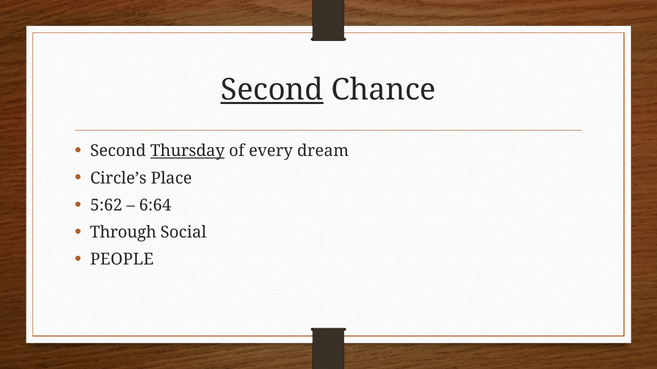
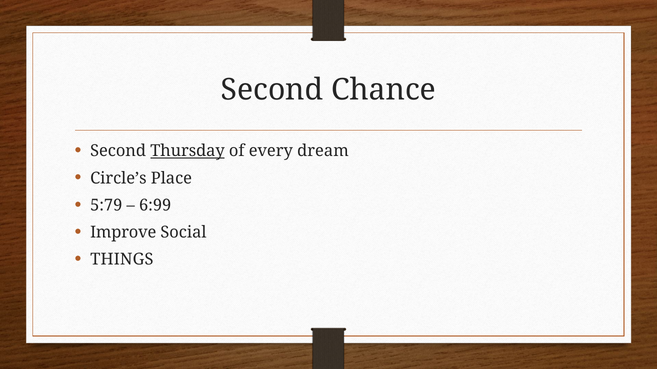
Second underline: present -> none (272, 90)
5:62: 5:62 -> 5:79 (106, 205)
6:64: 6:64 -> 6:99 (155, 205)
Through: Through -> Improve (123, 233)
PEOPLE: PEOPLE -> THINGS (122, 260)
